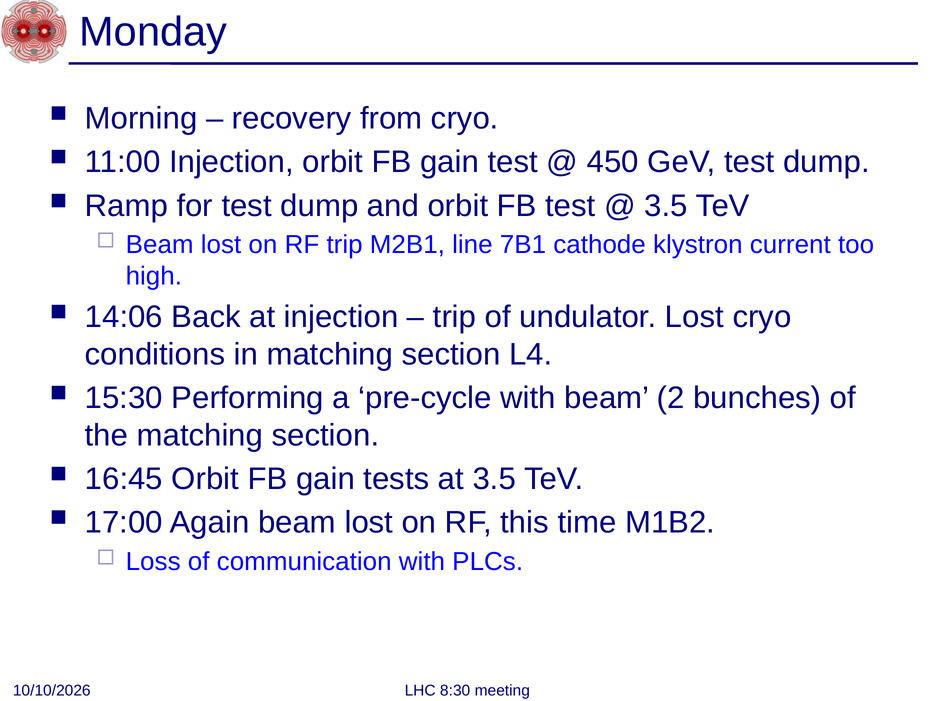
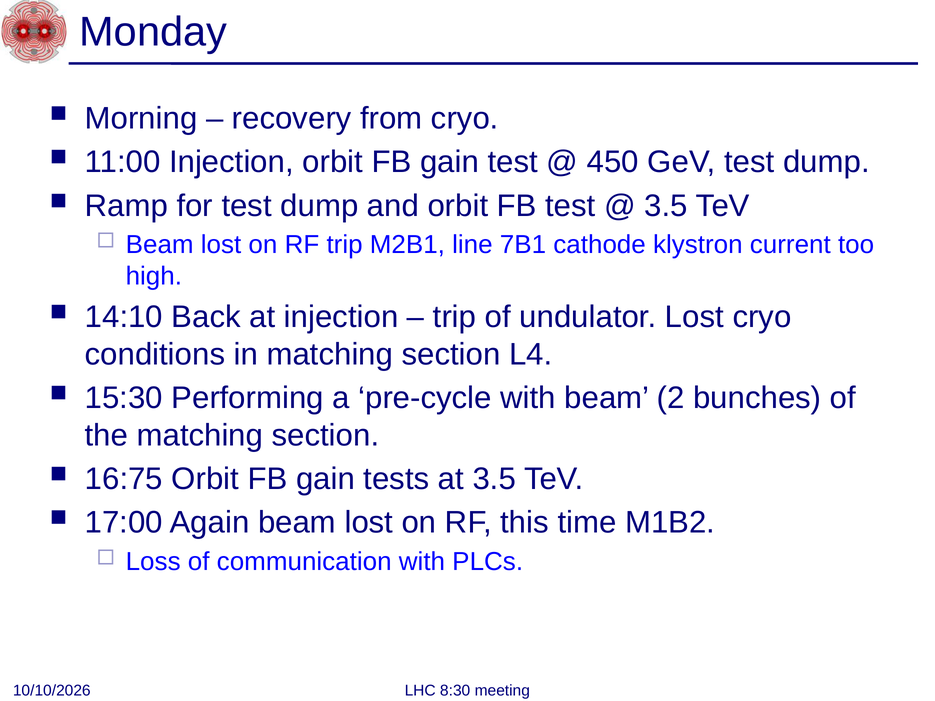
14:06: 14:06 -> 14:10 (124, 317)
16:45: 16:45 -> 16:75 (124, 479)
